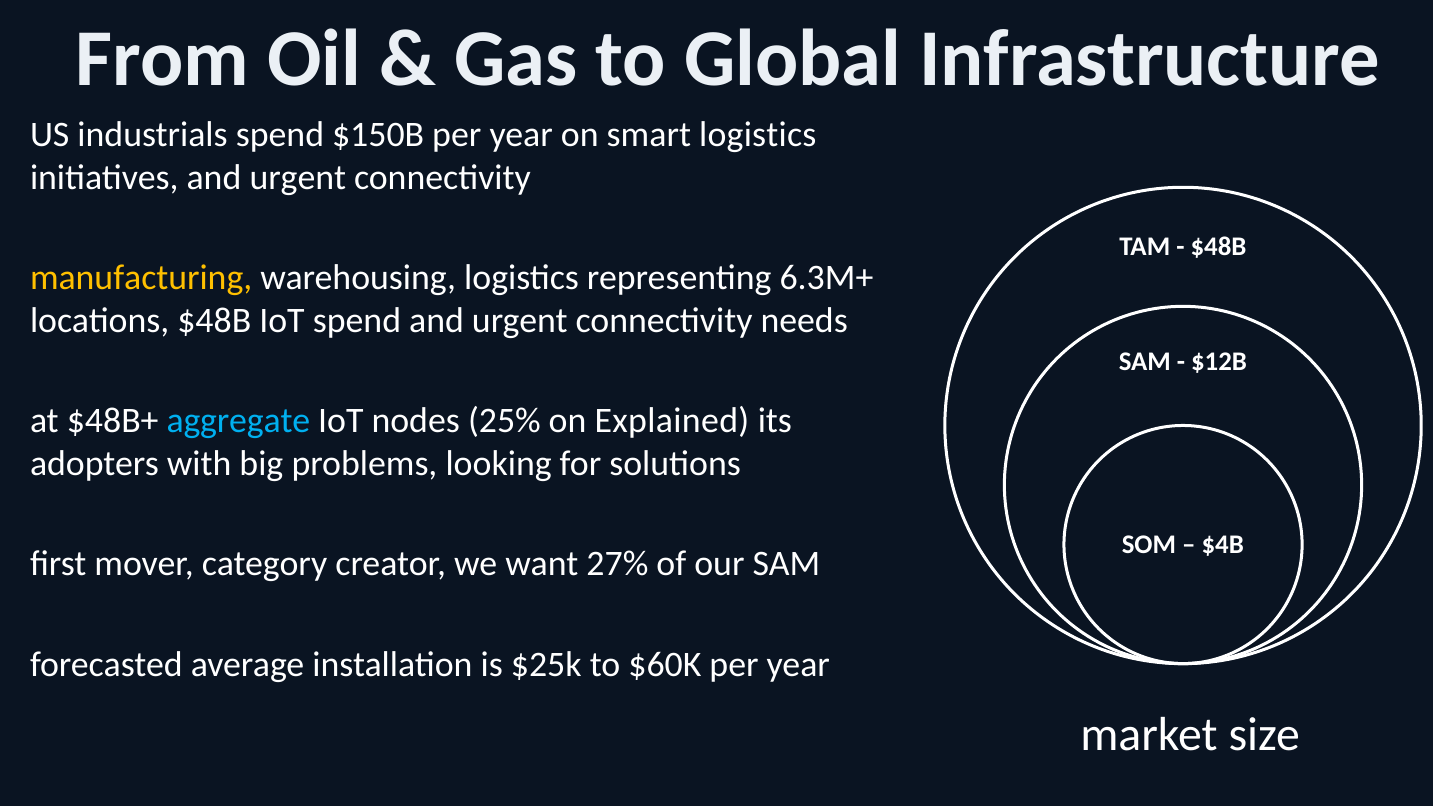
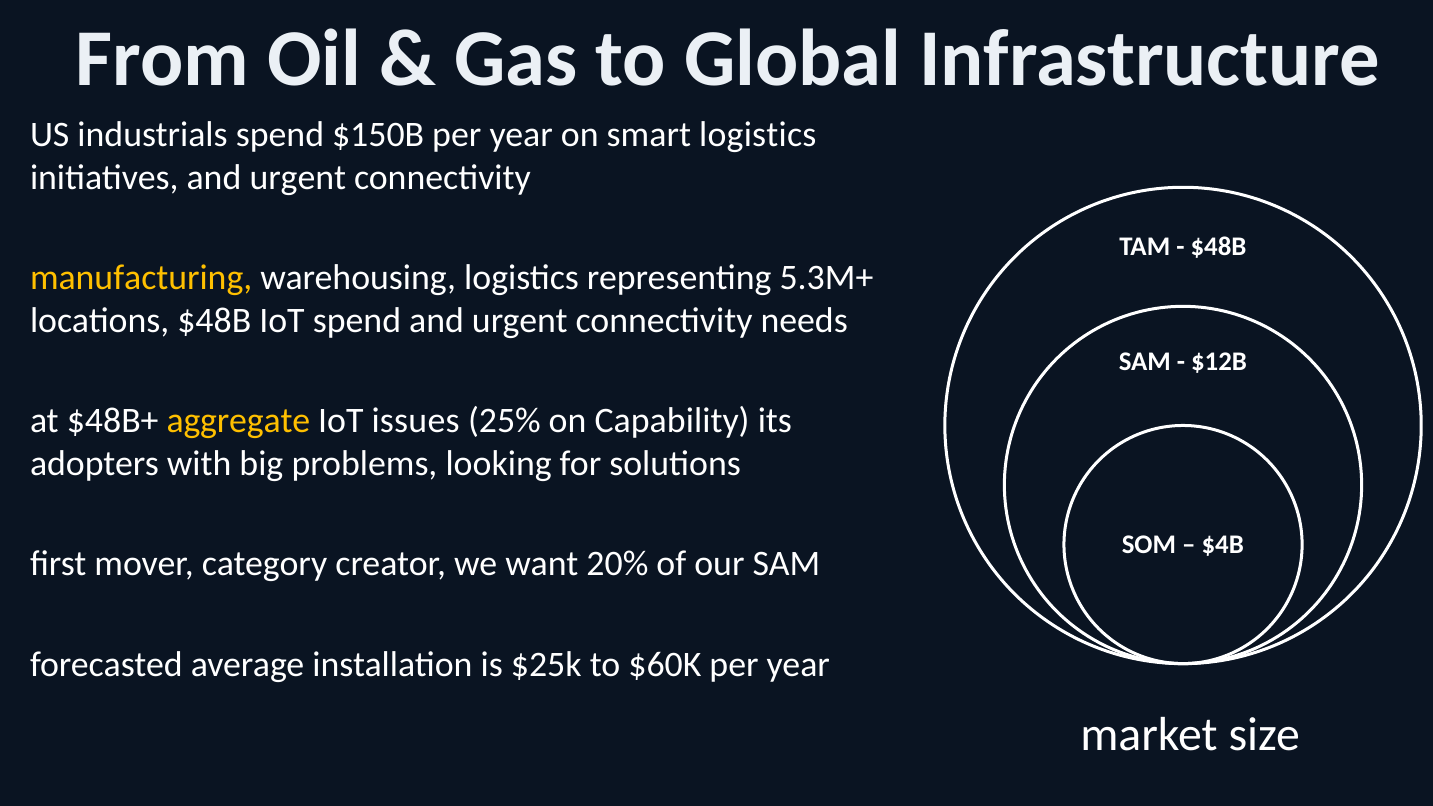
6.3M+: 6.3M+ -> 5.3M+ (826, 278)
aggregate colour: light blue -> yellow (238, 421)
nodes: nodes -> issues (416, 421)
Explained: Explained -> Capability (672, 421)
27%: 27% -> 20% (617, 564)
